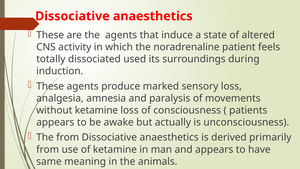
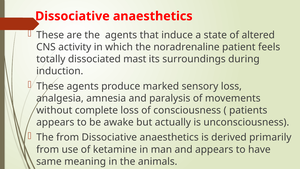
used: used -> mast (135, 59)
without ketamine: ketamine -> complete (96, 110)
